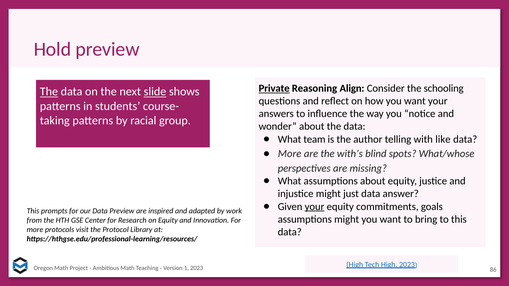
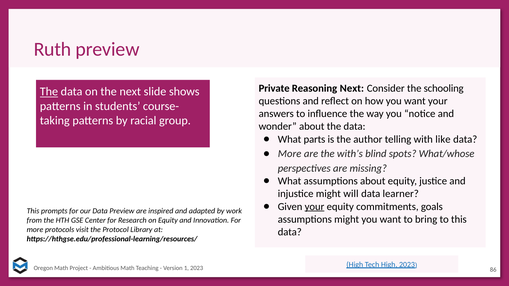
Hold: Hold -> Ruth (52, 49)
Private underline: present -> none (274, 88)
Reasoning Align: Align -> Next (352, 88)
slide underline: present -> none (155, 92)
team: team -> parts (314, 139)
just: just -> will (351, 194)
answer: answer -> learner (401, 194)
